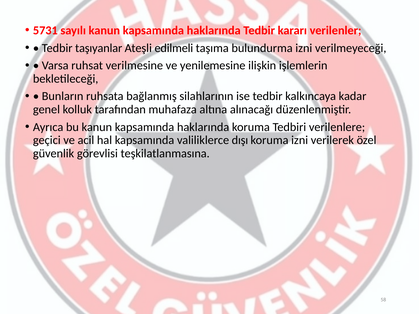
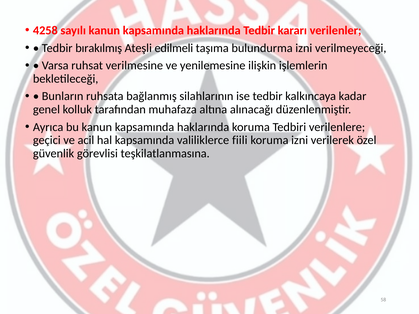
5731: 5731 -> 4258 (45, 30)
taşıyanlar: taşıyanlar -> bırakılmış (99, 48)
dışı: dışı -> fiili (240, 140)
